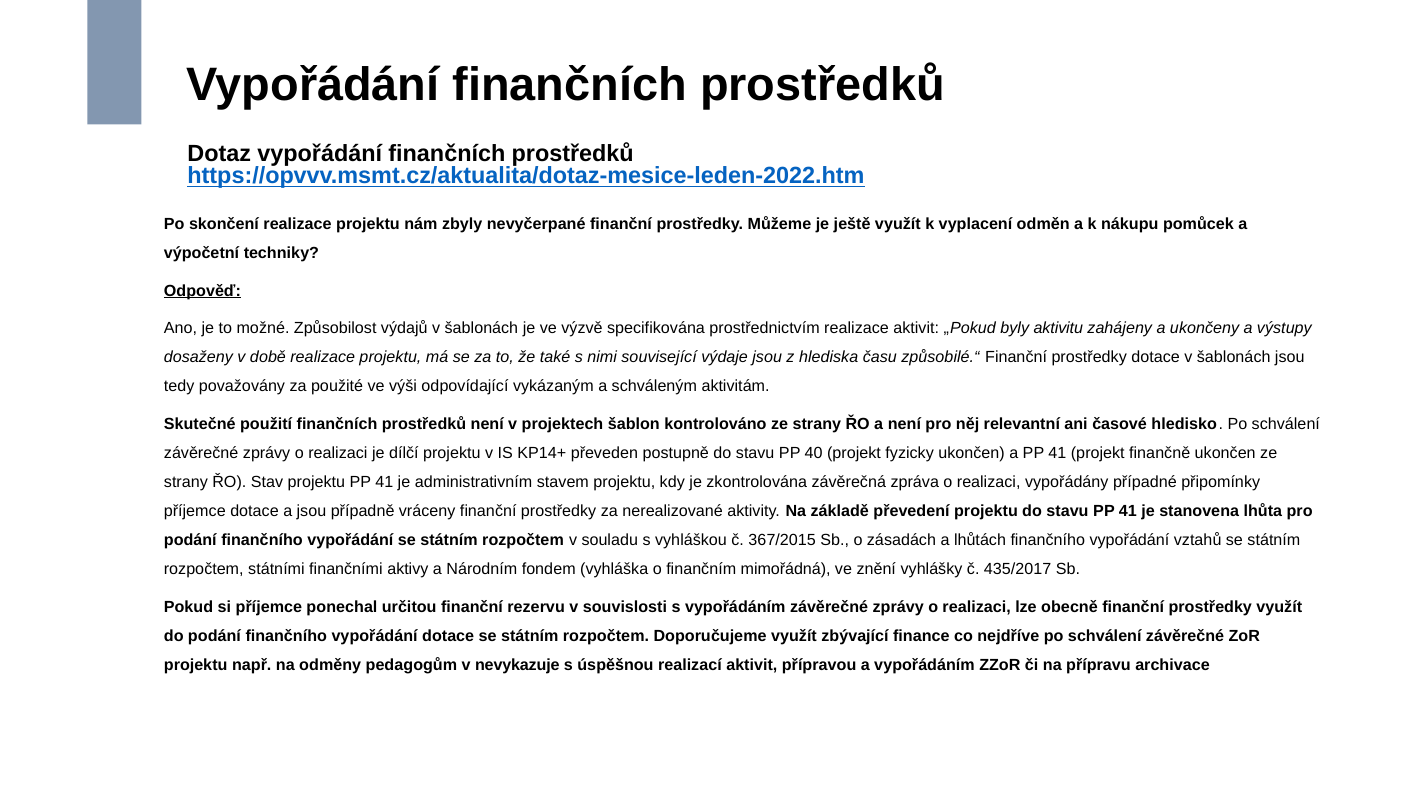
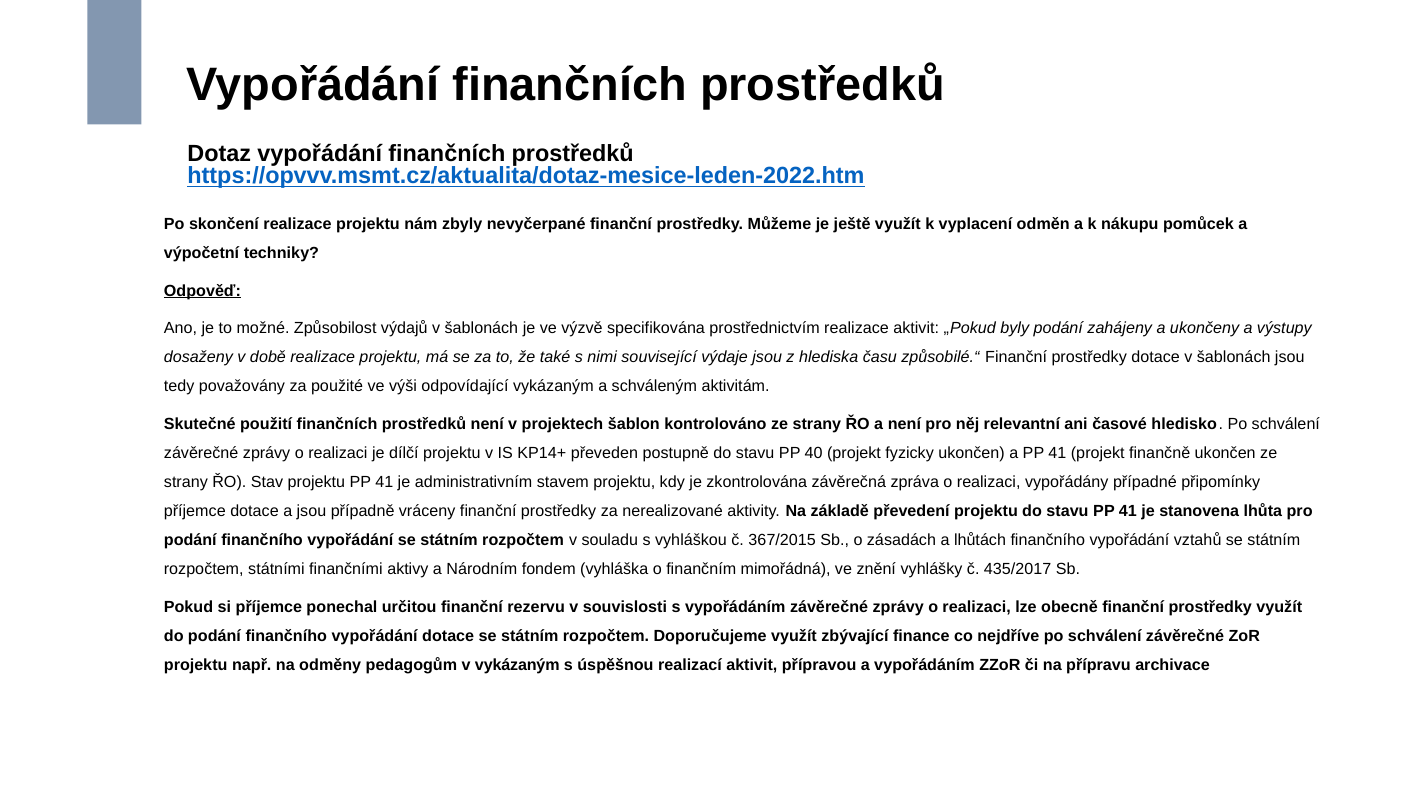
byly aktivitu: aktivitu -> podání (1058, 329)
v nevykazuje: nevykazuje -> vykázaným (517, 665)
